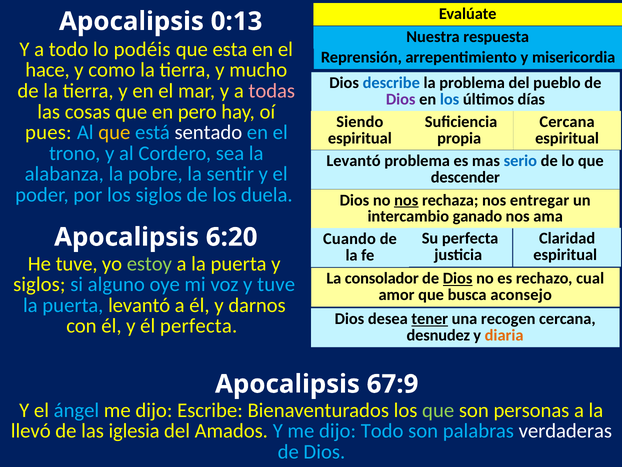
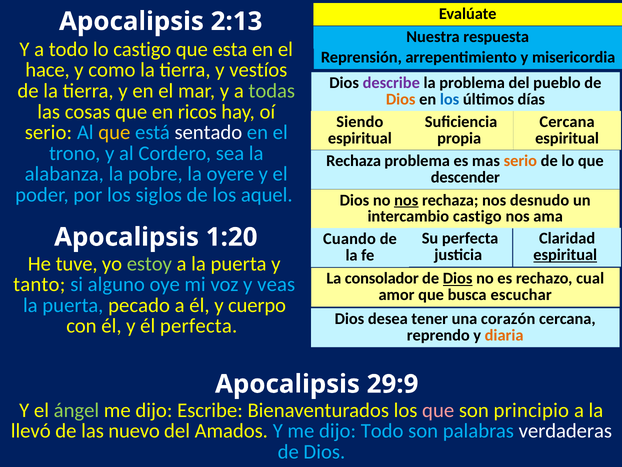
0:13: 0:13 -> 2:13 (237, 21)
lo podéis: podéis -> castigo (142, 49)
mucho: mucho -> vestíos (258, 70)
describe colour: blue -> purple (391, 83)
todas colour: pink -> light green (272, 91)
Dios colour: purple -> orange (401, 99)
pero: pero -> ricos (197, 112)
pues: pues -> serio (48, 132)
Levantó: Levantó -> Rechaza (354, 161)
serio colour: blue -> orange (520, 161)
sentir: sentir -> oyere (230, 174)
duela: duela -> aquel (267, 194)
entregar: entregar -> desnudo (540, 200)
intercambio ganado: ganado -> castigo (477, 216)
6:20: 6:20 -> 1:20 (232, 237)
espiritual underline: none -> present (565, 255)
siglos: siglos -> tanto (39, 284)
y tuve: tuve -> veas (276, 284)
aconsejo: aconsejo -> escuchar (521, 295)
puerta levantó: levantó -> pecado (139, 305)
darnos: darnos -> cuerpo (257, 305)
tener underline: present -> none (430, 319)
recogen: recogen -> corazón (508, 319)
desnudez: desnudez -> reprendo (438, 335)
67:9: 67:9 -> 29:9 (393, 384)
ángel colour: light blue -> light green (76, 410)
que colour: light green -> pink (438, 410)
personas: personas -> principio (531, 410)
iglesia: iglesia -> nuevo (134, 431)
